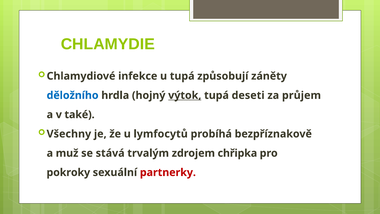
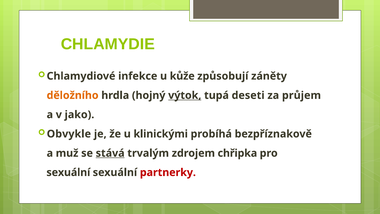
u tupá: tupá -> kůže (182, 76)
děložního colour: blue -> orange (73, 95)
také: také -> jako (79, 115)
Všechny: Všechny -> Obvykle (69, 134)
lymfocytů: lymfocytů -> klinickými (161, 134)
stává underline: none -> present (110, 153)
pokroky: pokroky -> sexuální (68, 172)
